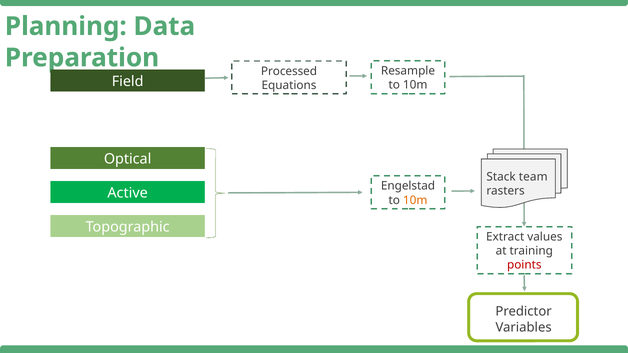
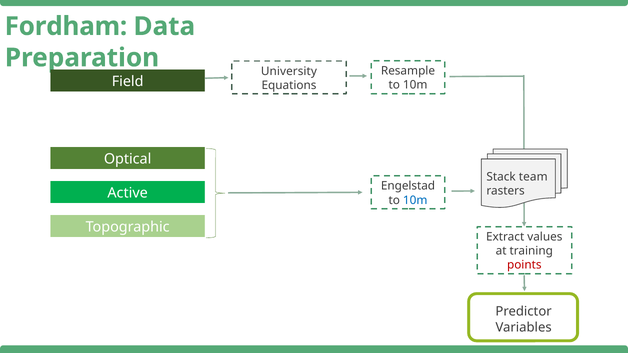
Planning: Planning -> Fordham (66, 26)
Processed: Processed -> University (289, 71)
10m colour: orange -> blue (415, 200)
